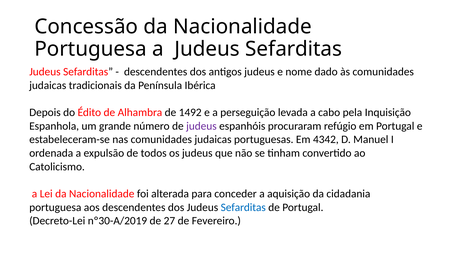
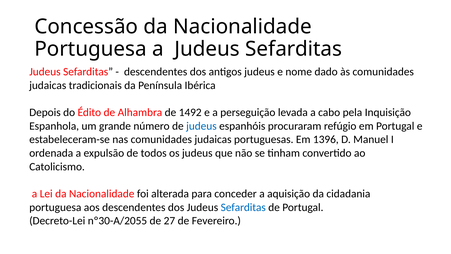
judeus colour: purple -> blue (201, 126)
4342: 4342 -> 1396 (326, 139)
nº30-A/2019: nº30-A/2019 -> nº30-A/2055 (117, 221)
